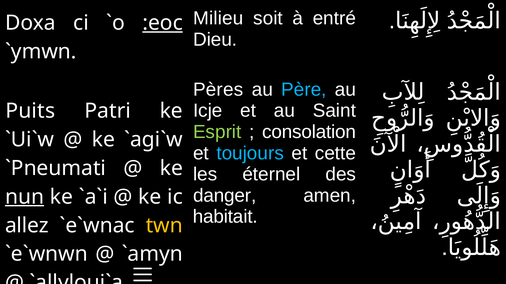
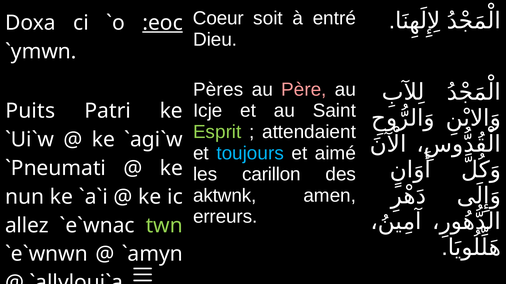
Milieu: Milieu -> Coeur (218, 18)
Père colour: light blue -> pink (304, 90)
consolation: consolation -> attendaient (309, 132)
cette: cette -> aimé (335, 153)
éternel: éternel -> carillon (271, 175)
danger: danger -> aktwnk (225, 196)
nun underline: present -> none (25, 197)
habitait: habitait -> erreurs (225, 217)
twn colour: yellow -> light green (164, 226)
